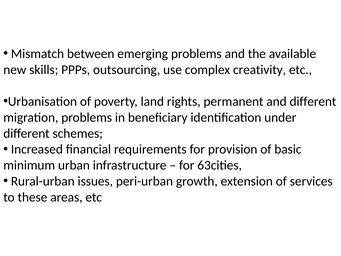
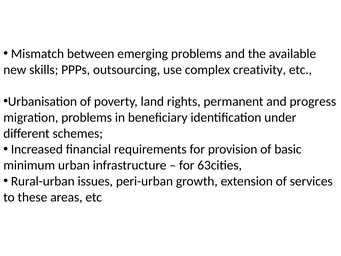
and different: different -> progress (313, 101)
